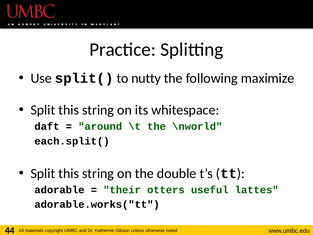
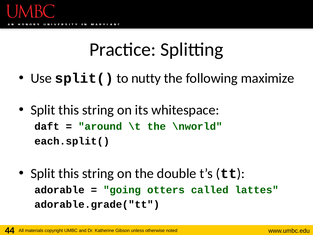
their: their -> going (122, 190)
useful: useful -> called (210, 190)
adorable.works("tt: adorable.works("tt -> adorable.grade("tt (97, 204)
